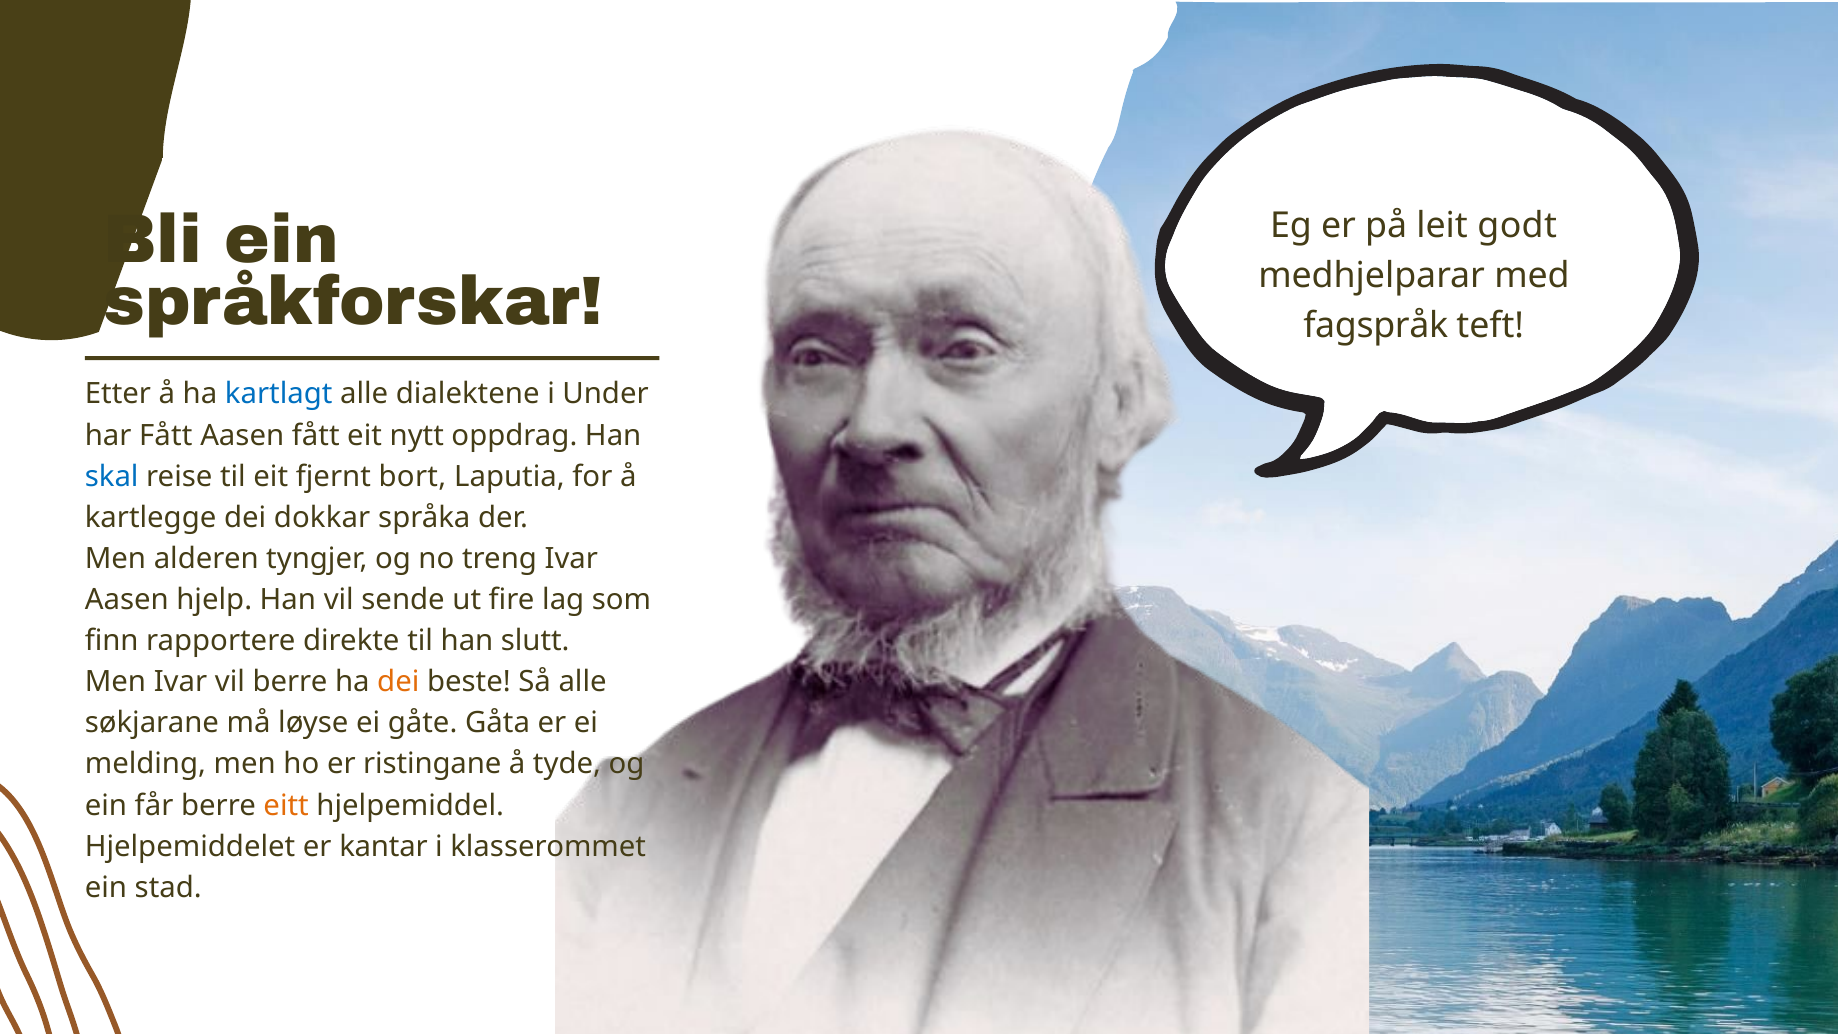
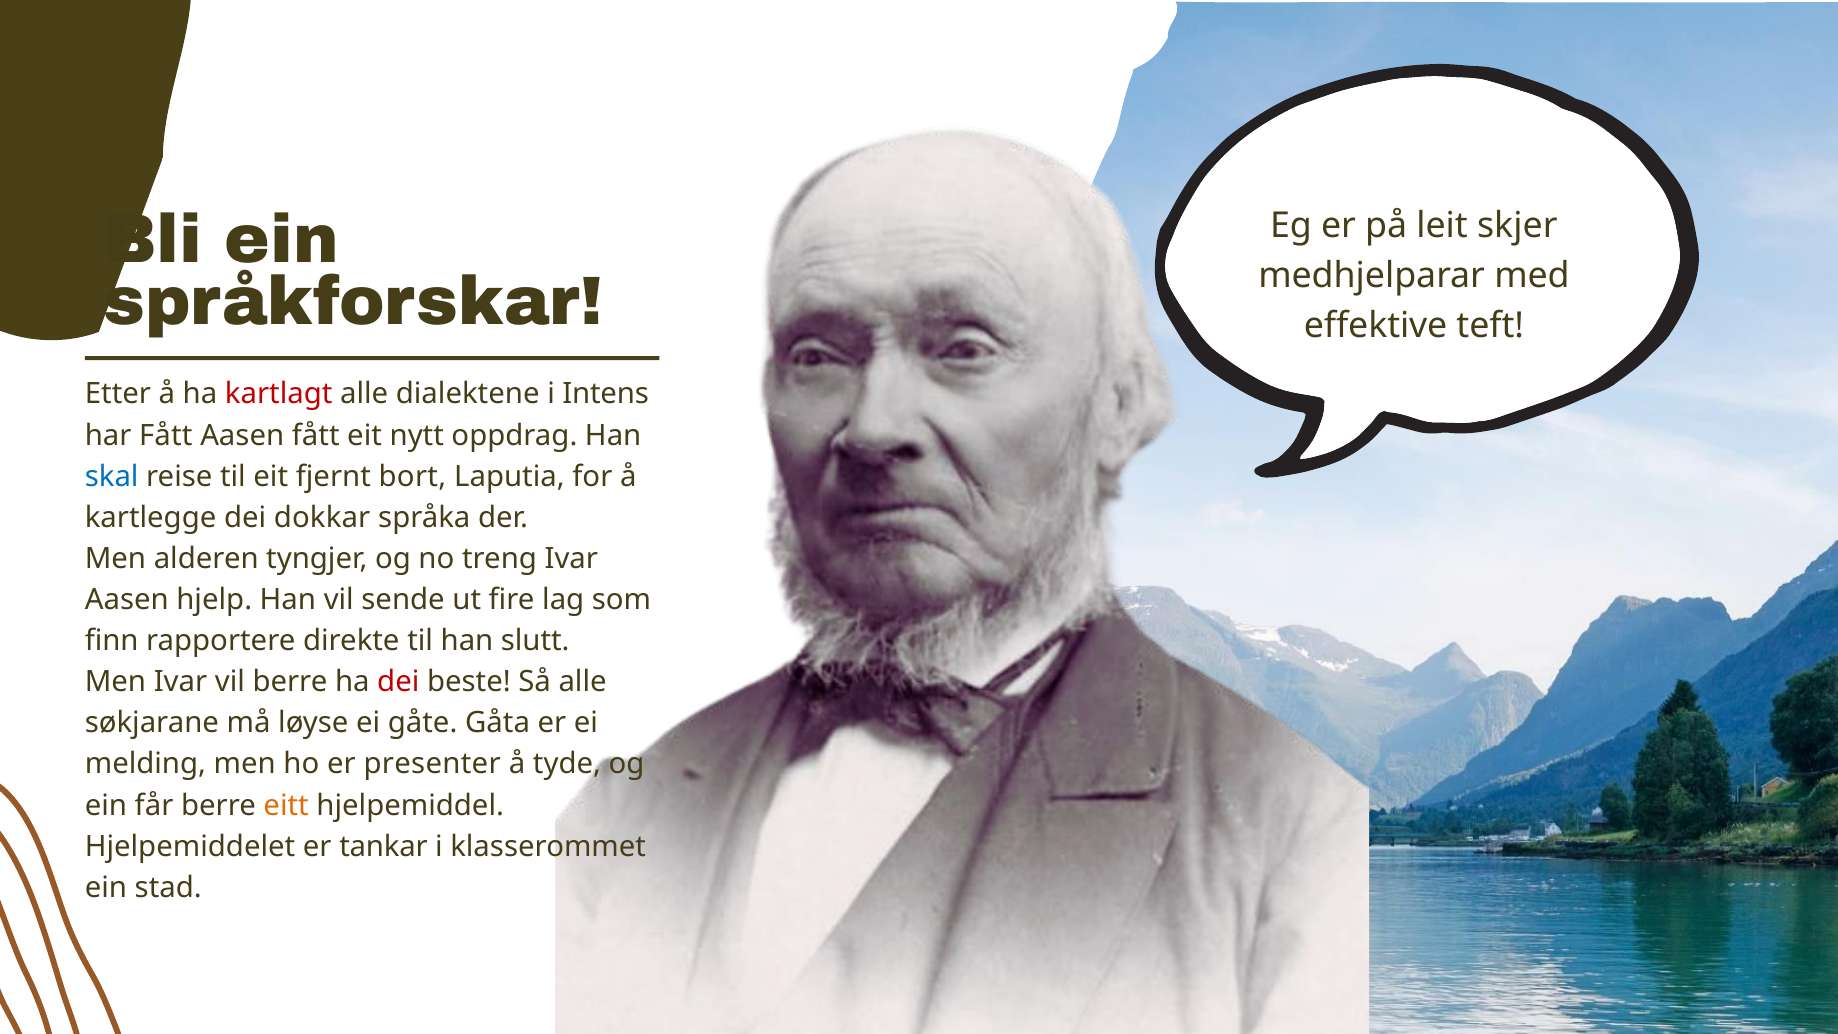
godt: godt -> skjer (1517, 226)
fagspråk: fagspråk -> effektive (1376, 326)
kartlagt colour: blue -> red (279, 394)
Under: Under -> Intens (606, 394)
dei colour: orange -> red (398, 682)
ristingane: ristingane -> presenter (432, 764)
kantar: kantar -> tankar (383, 846)
